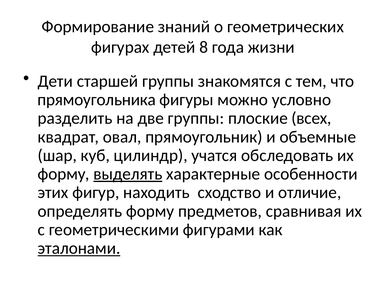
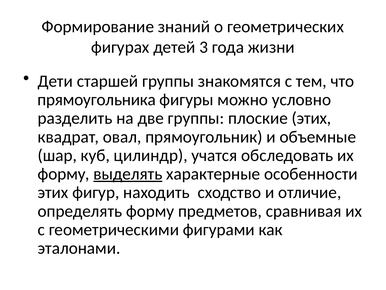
8: 8 -> 3 (204, 47)
плоские всех: всех -> этих (311, 118)
эталонами underline: present -> none (79, 248)
